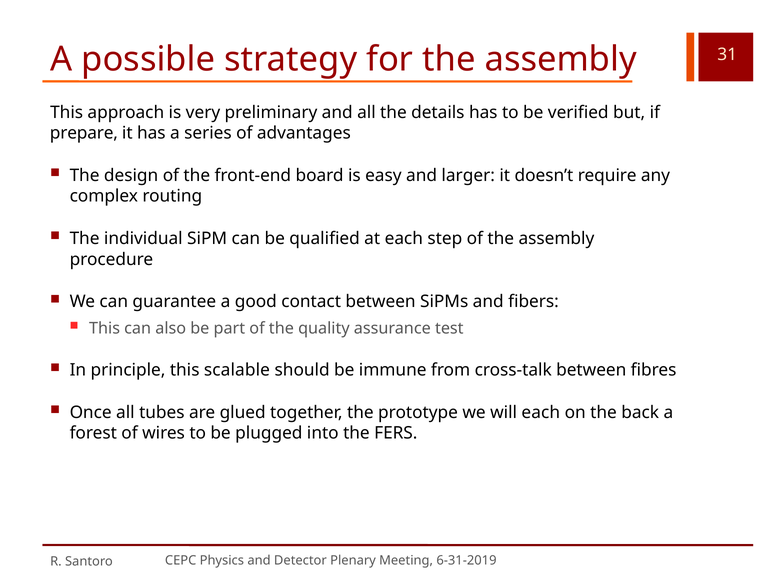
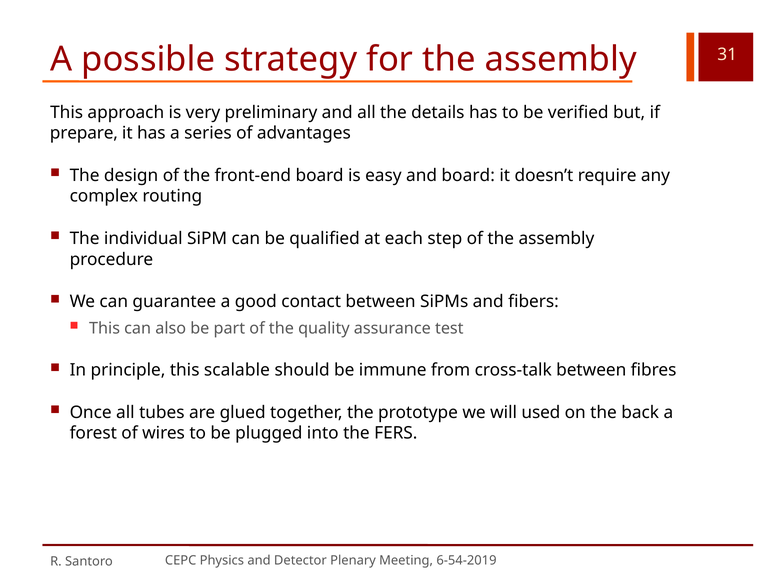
and larger: larger -> board (468, 175)
will each: each -> used (541, 412)
6-31-2019: 6-31-2019 -> 6-54-2019 (466, 560)
